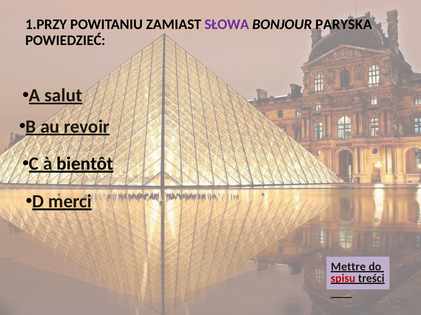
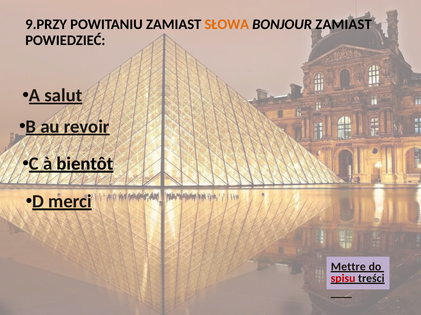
1.PRZY: 1.PRZY -> 9.PRZY (46, 25)
SŁOWA colour: purple -> orange (227, 25)
BONJOUR PARYSKA: PARYSKA -> ZAMIAST (344, 25)
